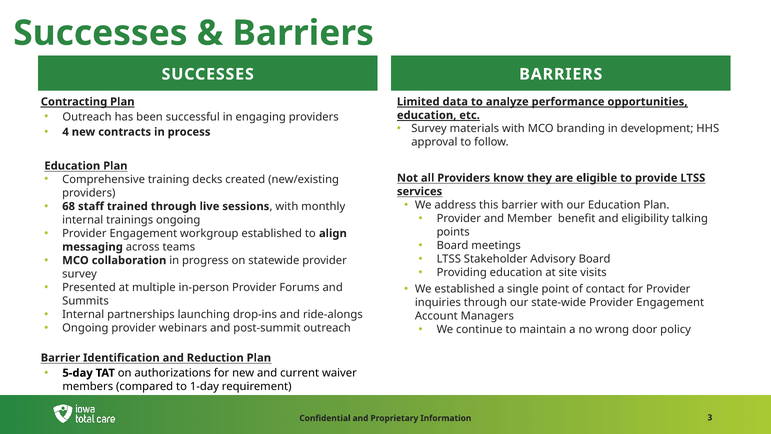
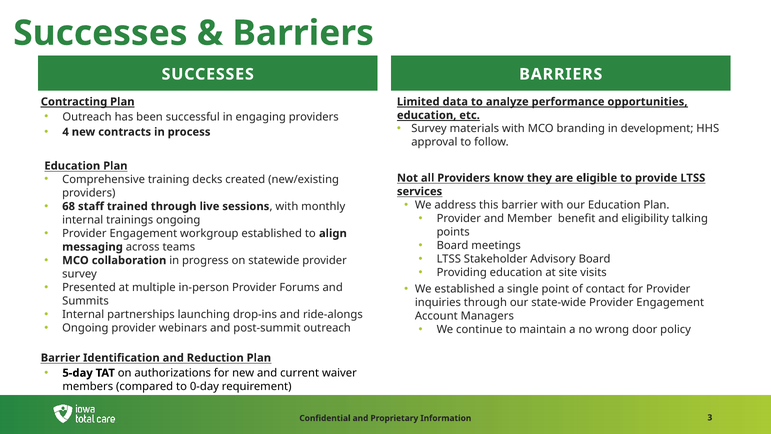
1-day: 1-day -> 0-day (204, 386)
